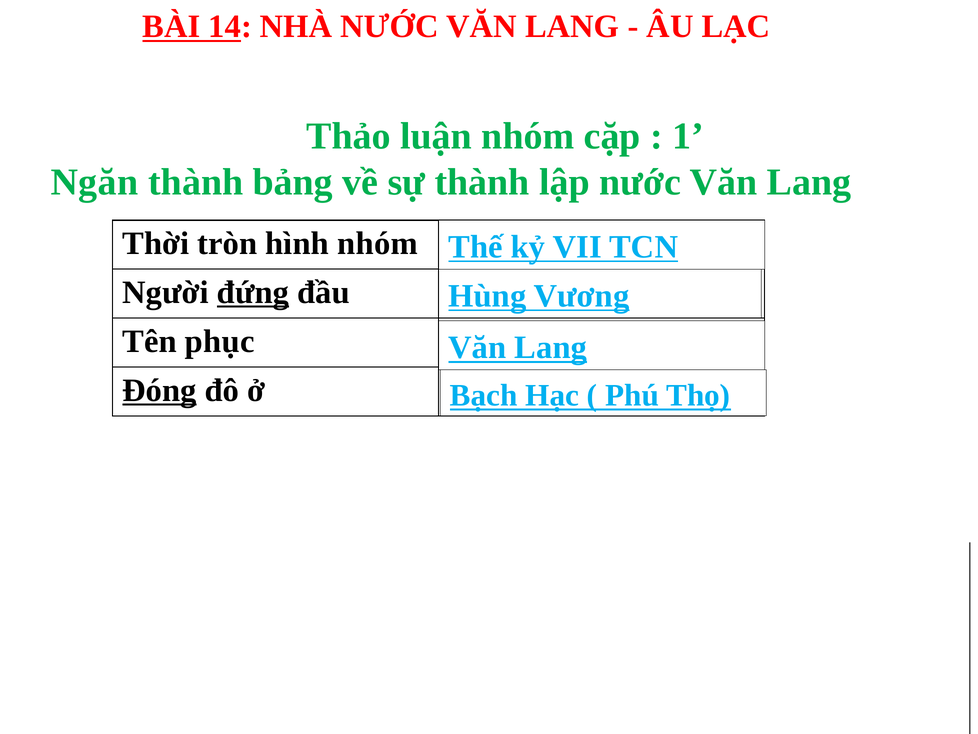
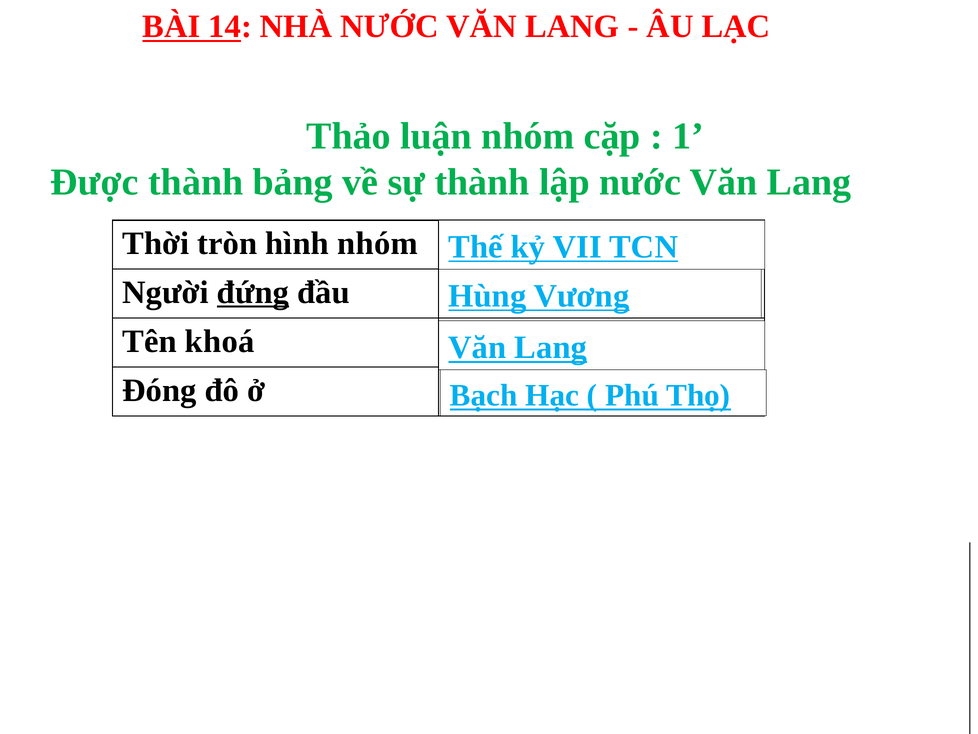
Ngăn: Ngăn -> Được (95, 182)
phục: phục -> khoá (220, 341)
Đóng underline: present -> none (160, 390)
